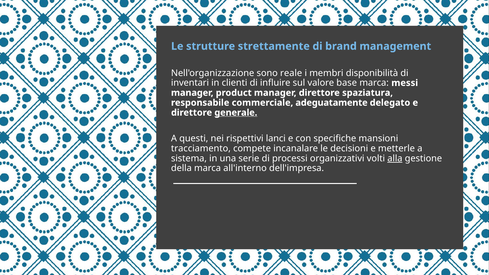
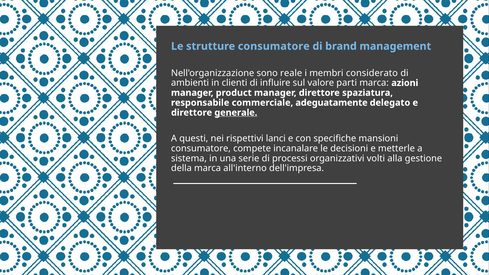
strutture strettamente: strettamente -> consumatore (274, 46)
disponibilità: disponibilità -> considerato (372, 73)
inventari: inventari -> ambienti (190, 83)
base: base -> parti (347, 83)
messi: messi -> azioni (405, 83)
tracciamento: tracciamento -> consumatore (201, 148)
alla underline: present -> none (395, 158)
